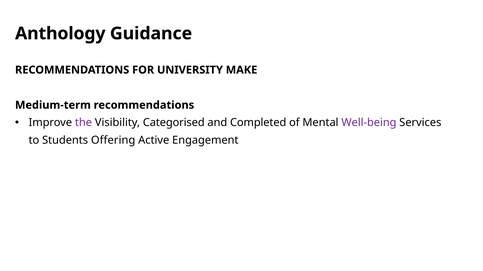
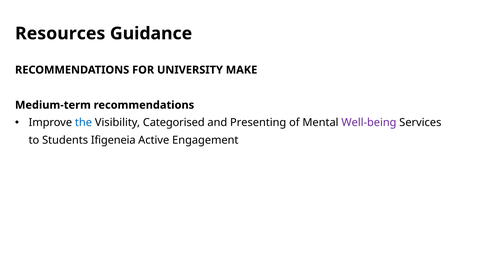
Anthology: Anthology -> Resources (60, 34)
the colour: purple -> blue (84, 123)
Completed: Completed -> Presenting (258, 123)
Offering: Offering -> Ifigeneia (113, 141)
